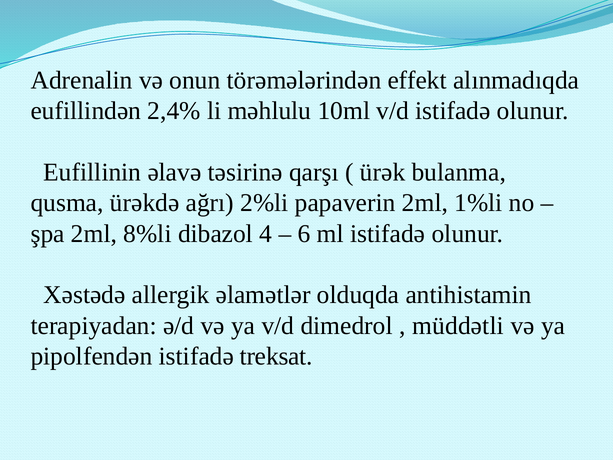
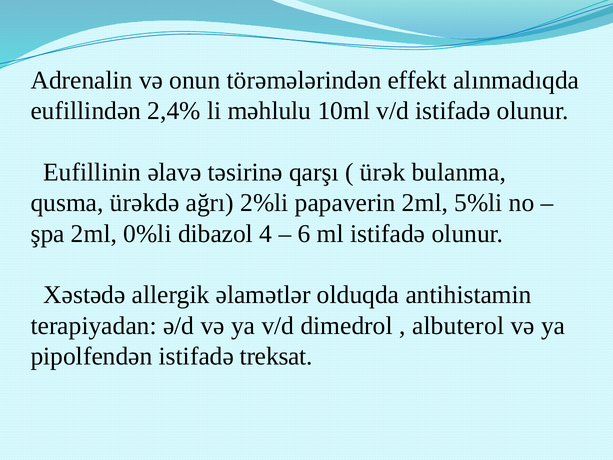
1%li: 1%li -> 5%li (478, 203)
8%li: 8%li -> 0%li (148, 234)
müddətli: müddətli -> albuterol (458, 326)
